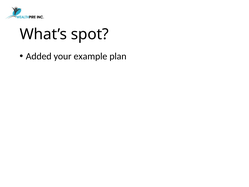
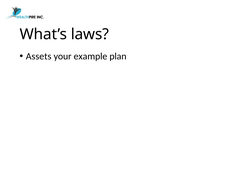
spot: spot -> laws (90, 34)
Added: Added -> Assets (39, 56)
